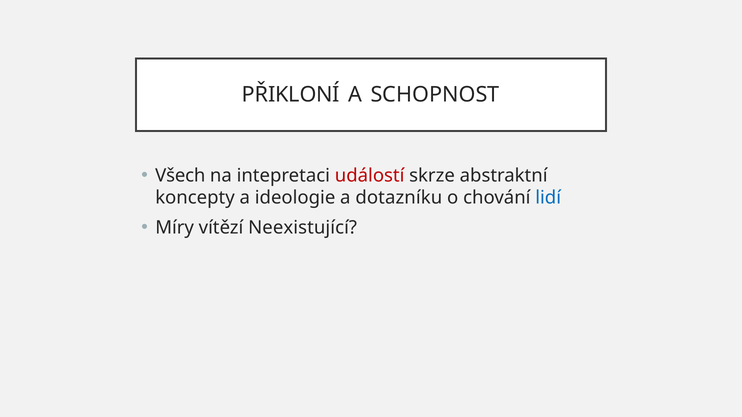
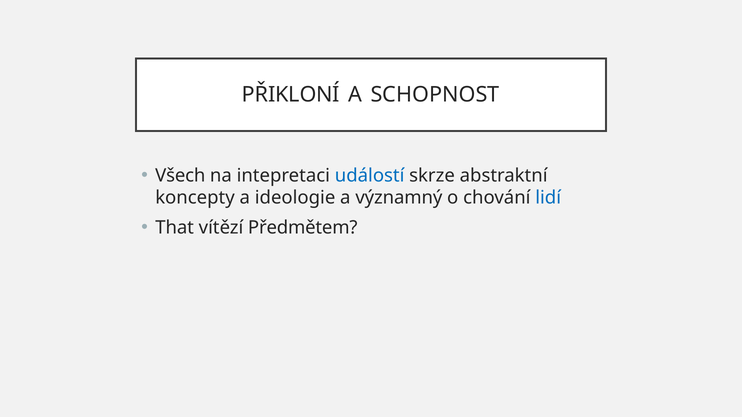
událostí colour: red -> blue (370, 176)
dotazníku: dotazníku -> významný (399, 198)
Míry: Míry -> That (175, 228)
Neexistující: Neexistující -> Předmětem (303, 228)
